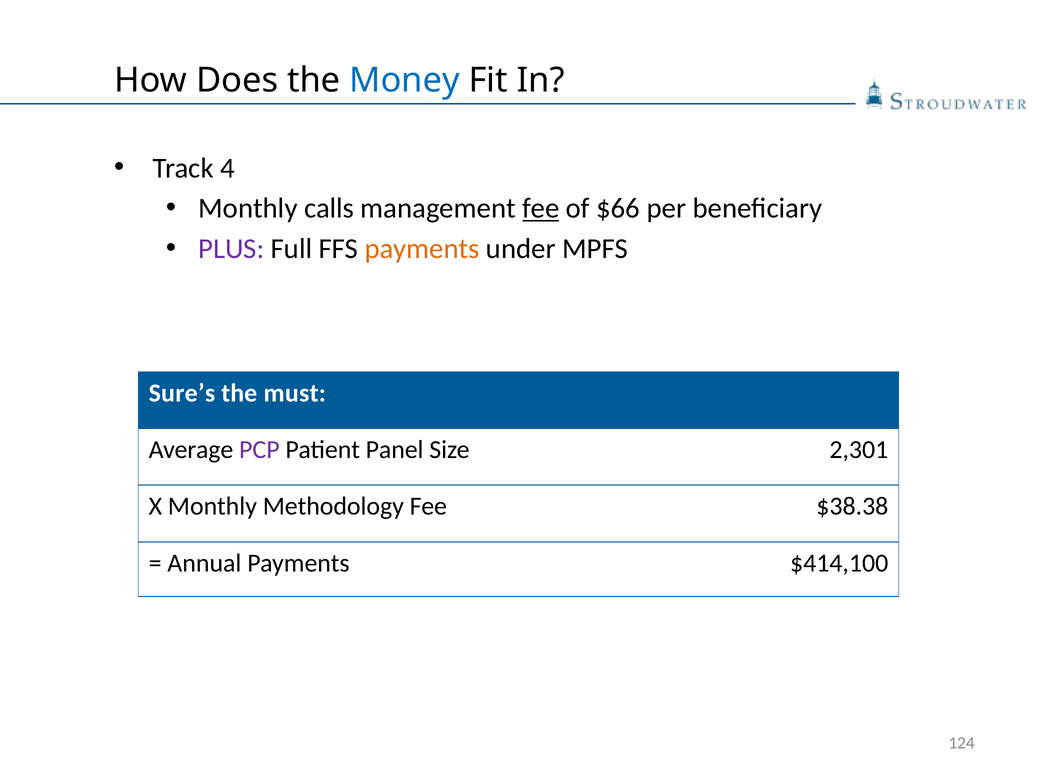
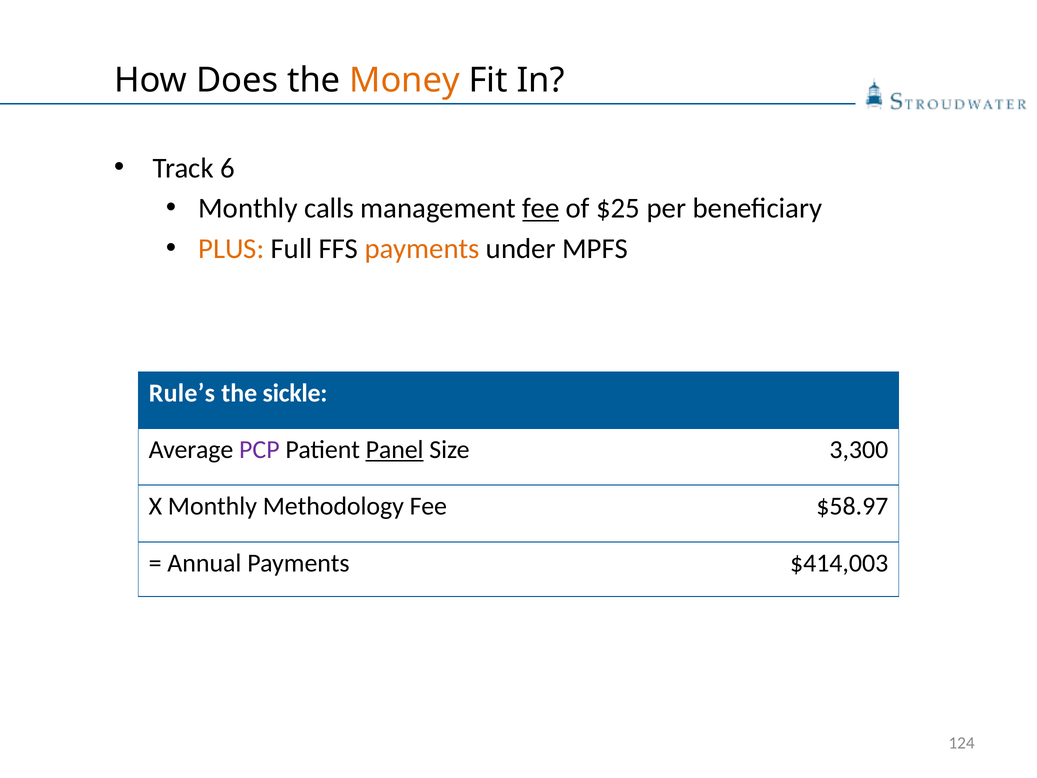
Money colour: blue -> orange (405, 80)
4: 4 -> 6 (228, 168)
$66: $66 -> $25 (618, 208)
PLUS colour: purple -> orange (231, 249)
Sure’s: Sure’s -> Rule’s (182, 393)
must: must -> sickle (295, 393)
Panel underline: none -> present (395, 450)
2,301: 2,301 -> 3,300 (859, 450)
$38.38: $38.38 -> $58.97 (852, 506)
$414,100: $414,100 -> $414,003 (839, 563)
